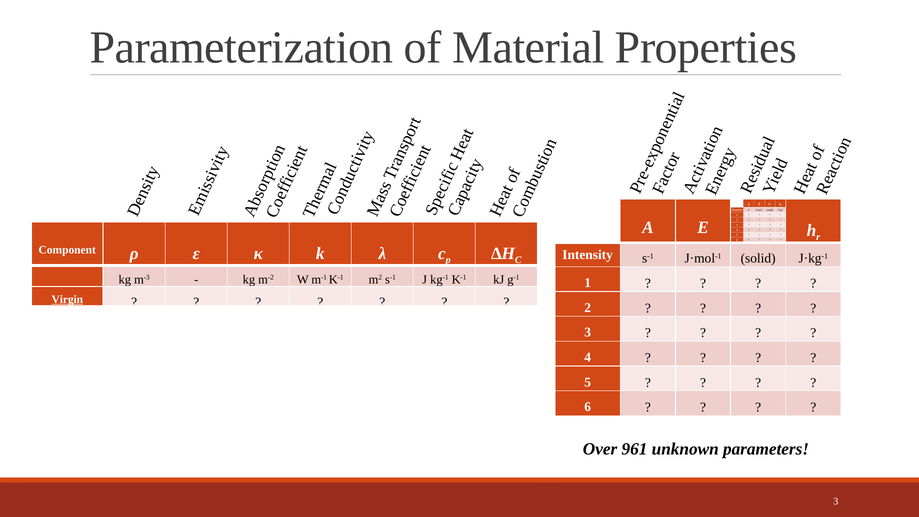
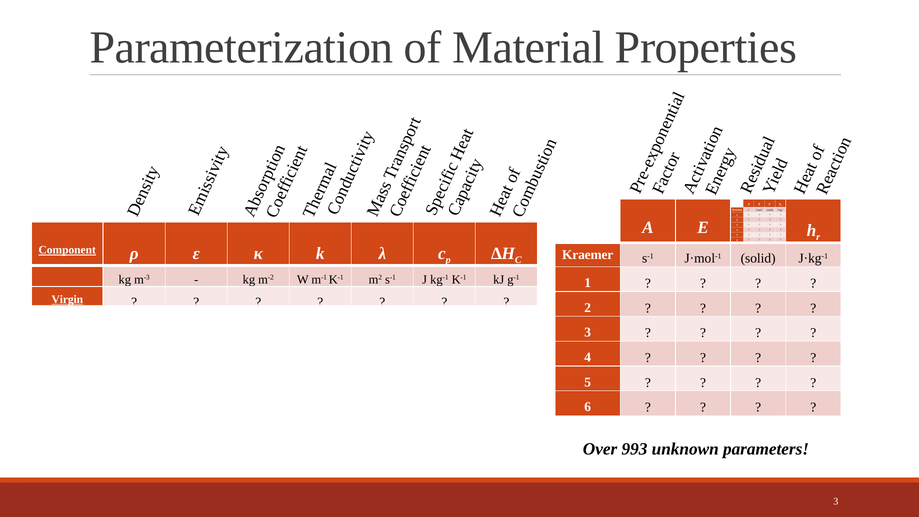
Component underline: none -> present (67, 250)
Intensity: Intensity -> Kraemer (588, 255)
961: 961 -> 993 (634, 449)
